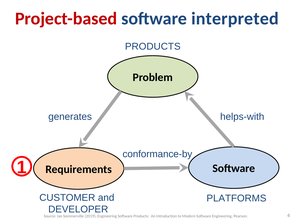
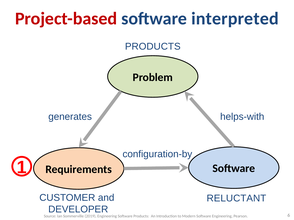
conformance-by: conformance-by -> configuration-by (157, 155)
PLATFORMS: PLATFORMS -> RELUCTANT (236, 199)
